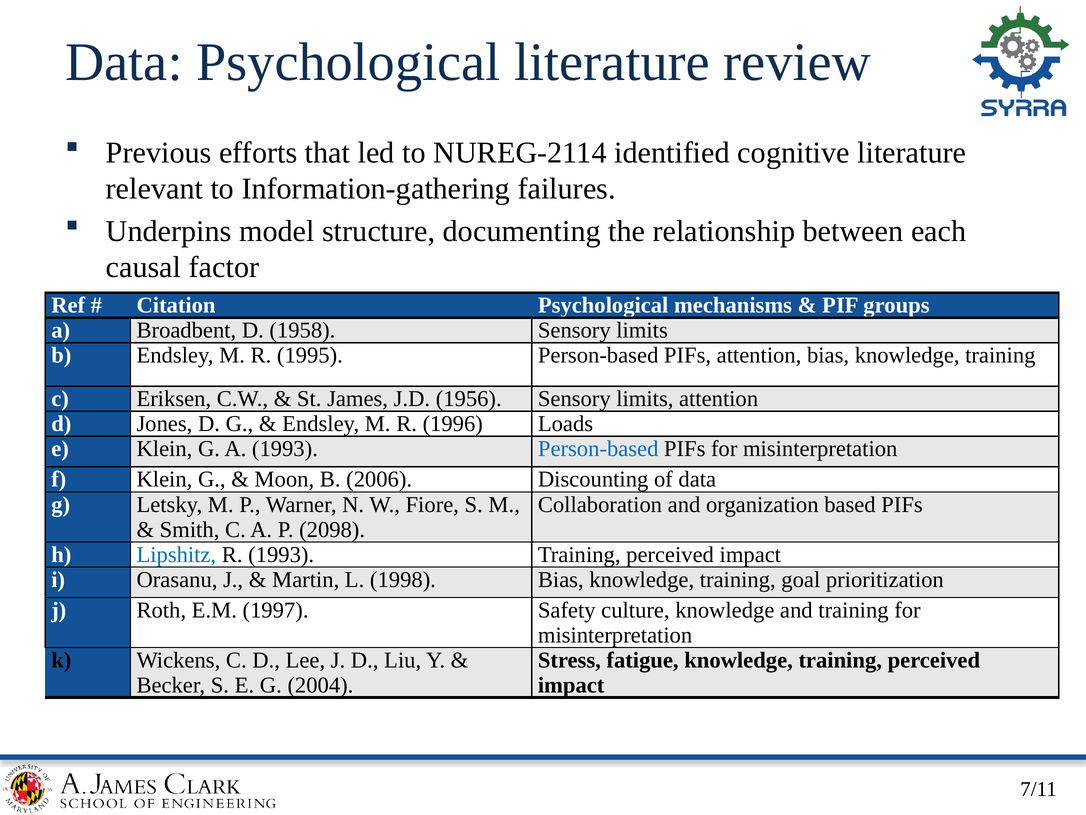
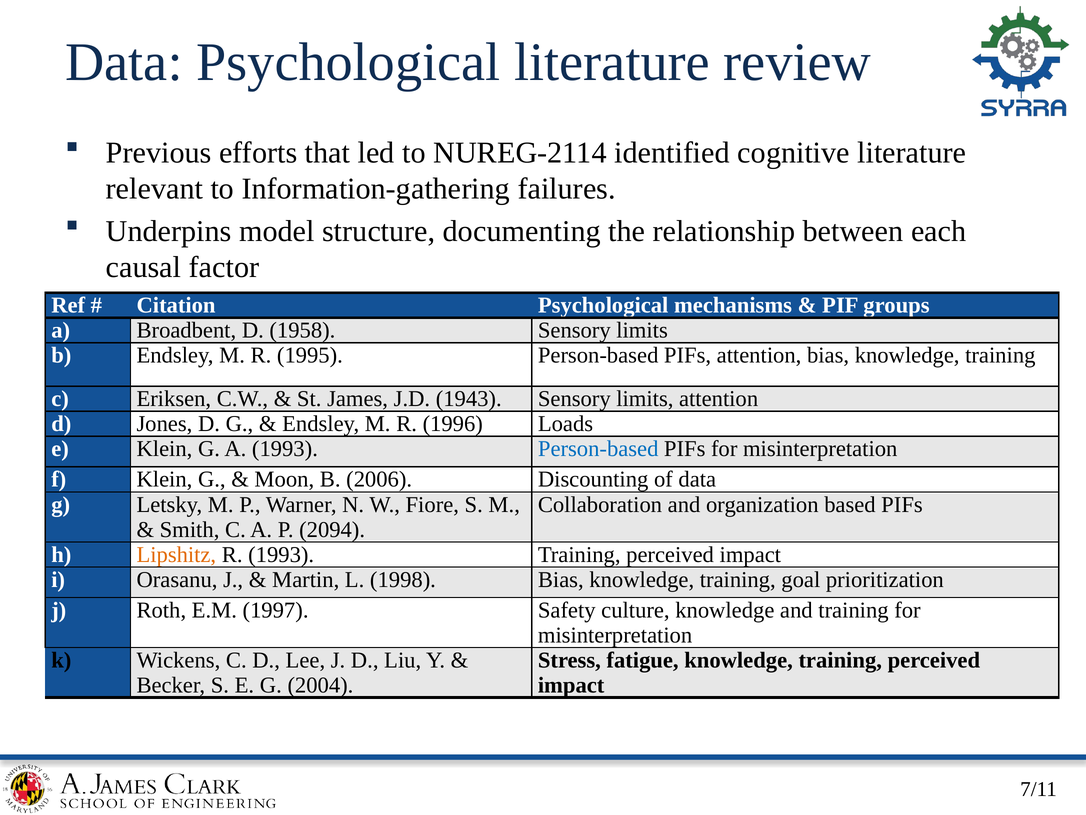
1956: 1956 -> 1943 (469, 399)
2098: 2098 -> 2094 (332, 529)
Lipshitz colour: blue -> orange (176, 554)
